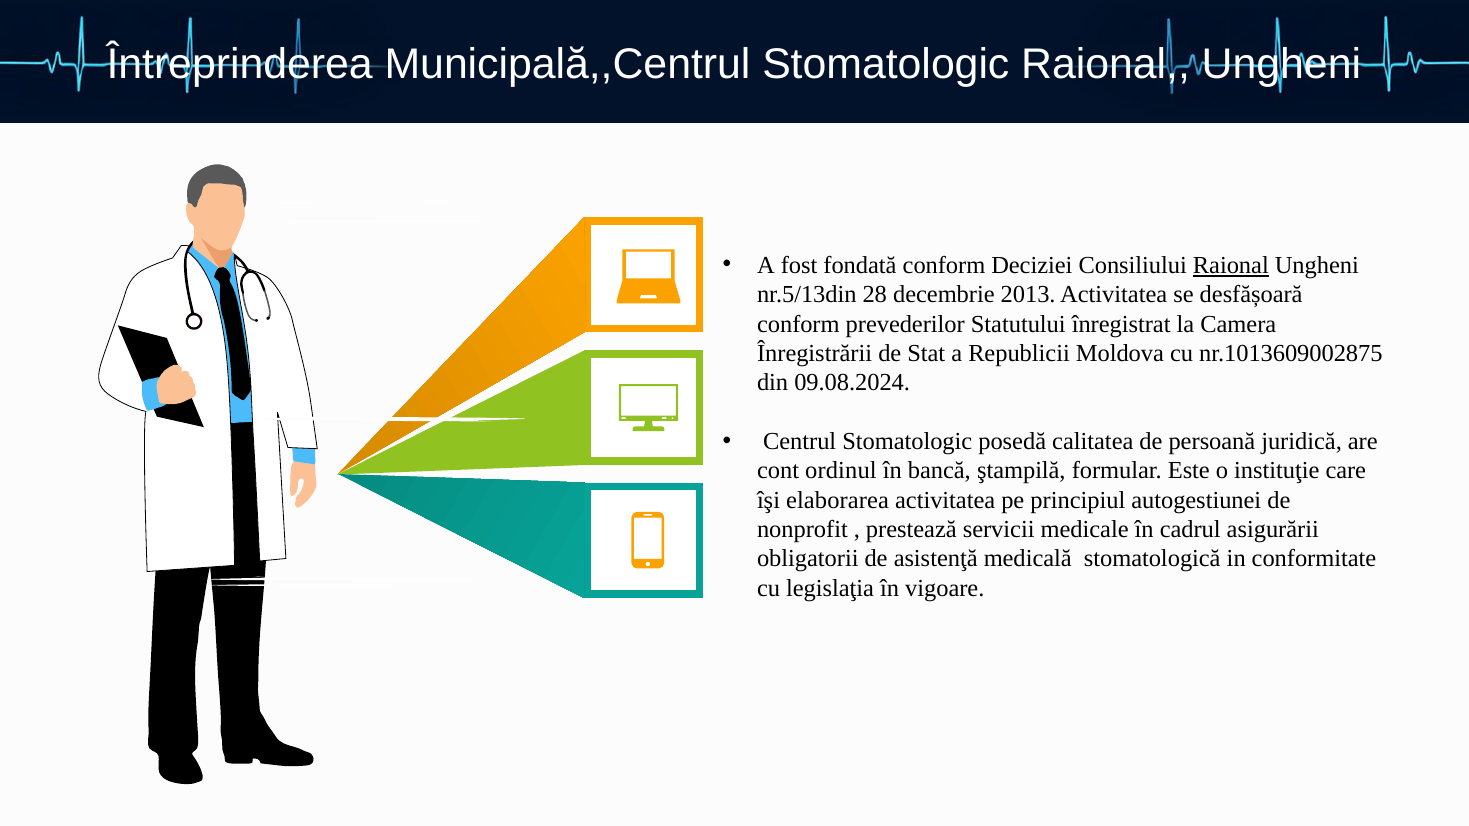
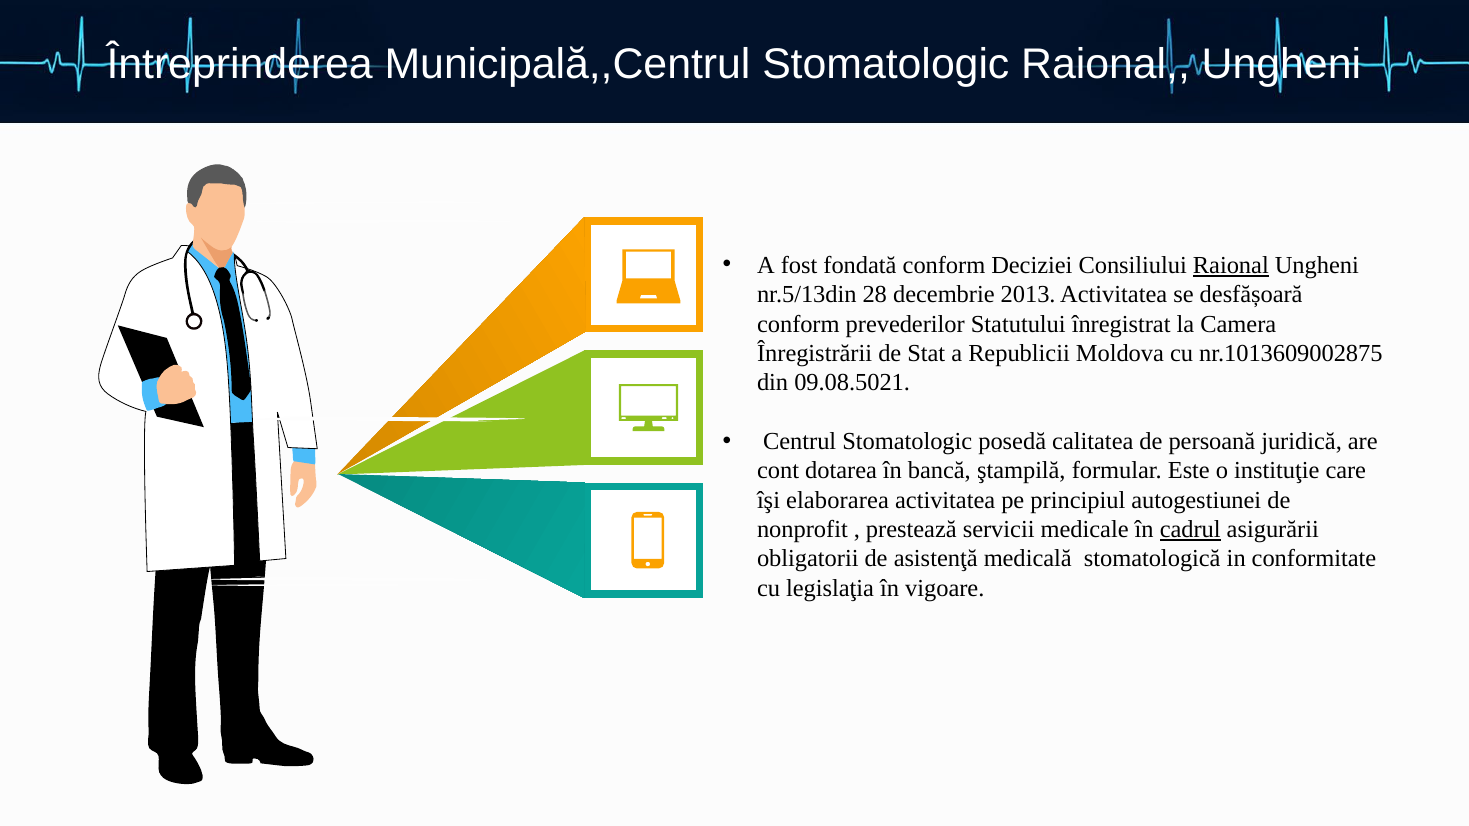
09.08.2024: 09.08.2024 -> 09.08.5021 (852, 383)
ordinul: ordinul -> dotarea (841, 471)
cadrul underline: none -> present (1190, 530)
